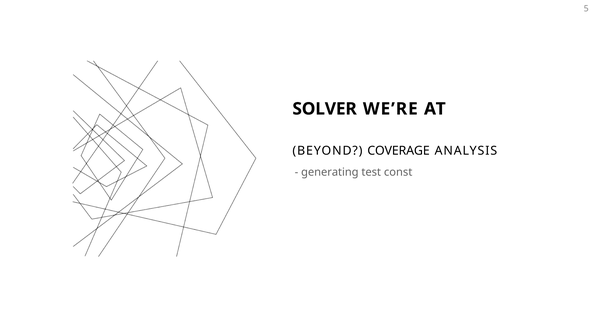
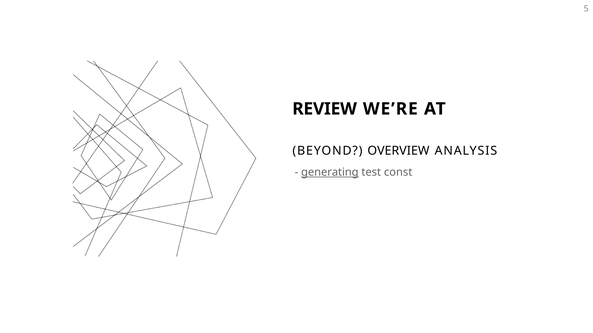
SOLVER: SOLVER -> REVIEW (325, 109)
COVERAGE: COVERAGE -> OVERVIEW (398, 151)
generating underline: none -> present (330, 172)
